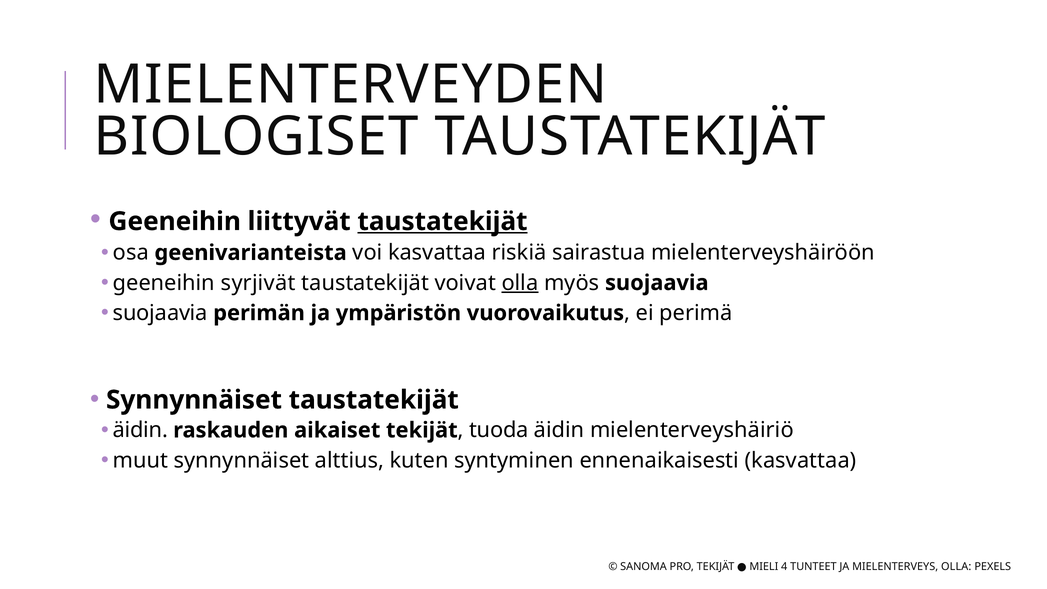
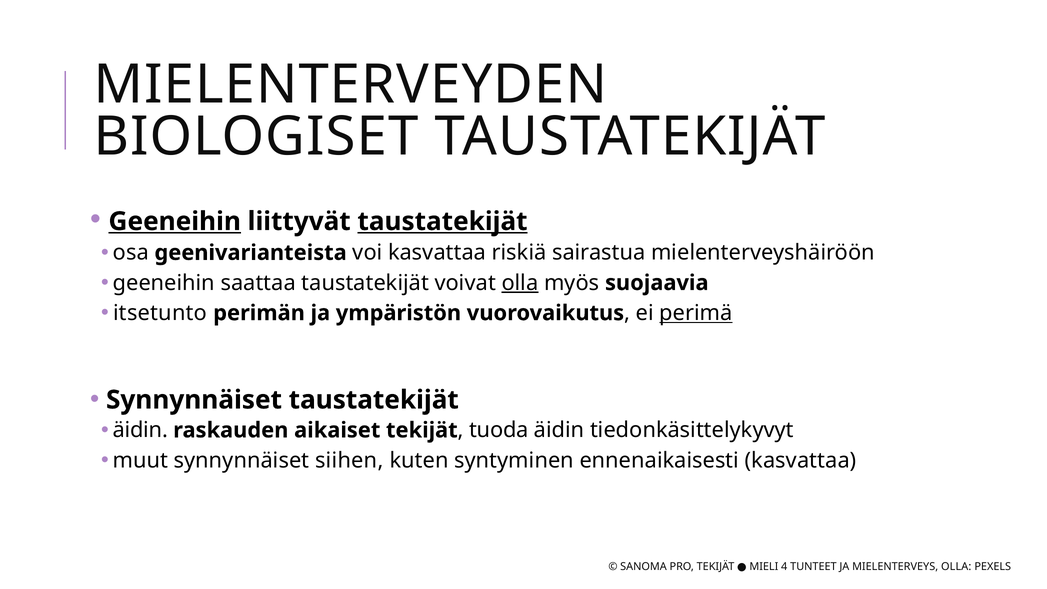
Geeneihin underline: none -> present (175, 221)
syrjivät: syrjivät -> saattaa (258, 283)
suojaavia: suojaavia -> itsetunto (160, 313)
perimä underline: none -> present (696, 313)
mielenterveyshäiriö: mielenterveyshäiriö -> tiedonkäsittelykyvyt (692, 430)
alttius: alttius -> siihen (349, 460)
